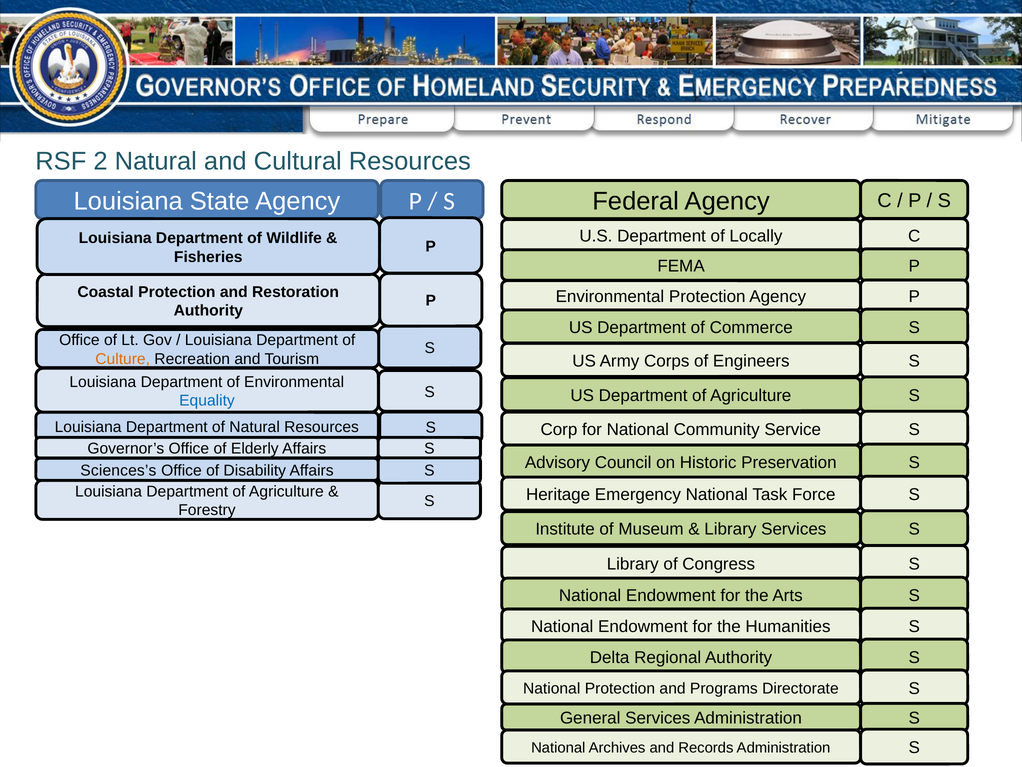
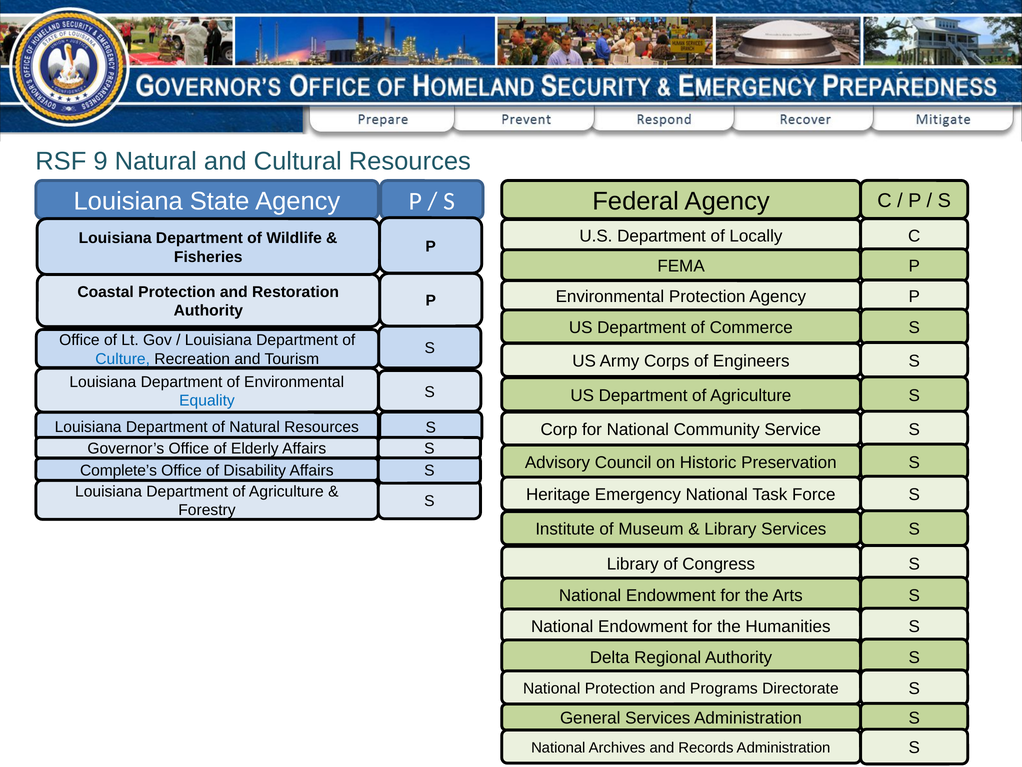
2: 2 -> 9 (101, 161)
Culture colour: orange -> blue (123, 359)
Sciences’s: Sciences’s -> Complete’s (119, 470)
